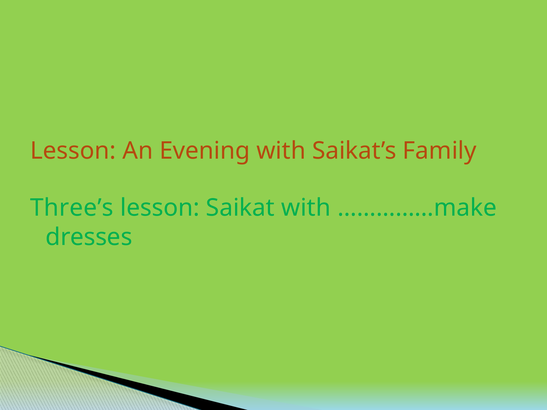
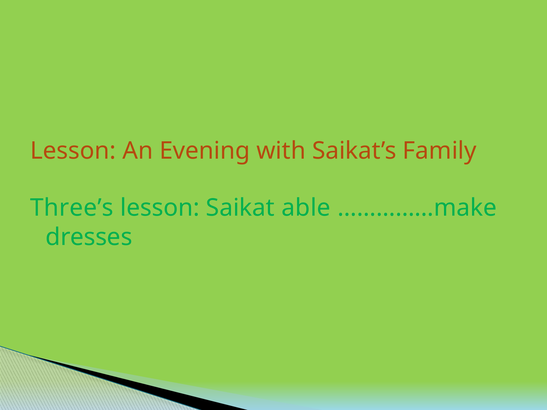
Saikat with: with -> able (306, 208)
